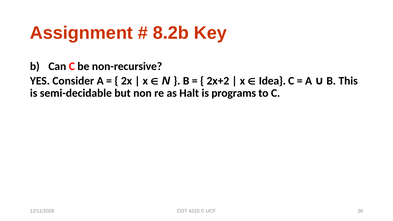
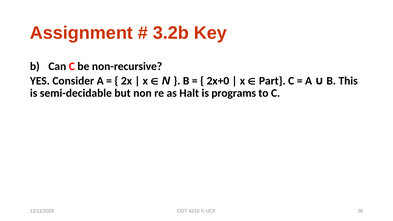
8.2b: 8.2b -> 3.2b (171, 33)
2x+2: 2x+2 -> 2x+0 (218, 81)
Idea: Idea -> Part (272, 81)
